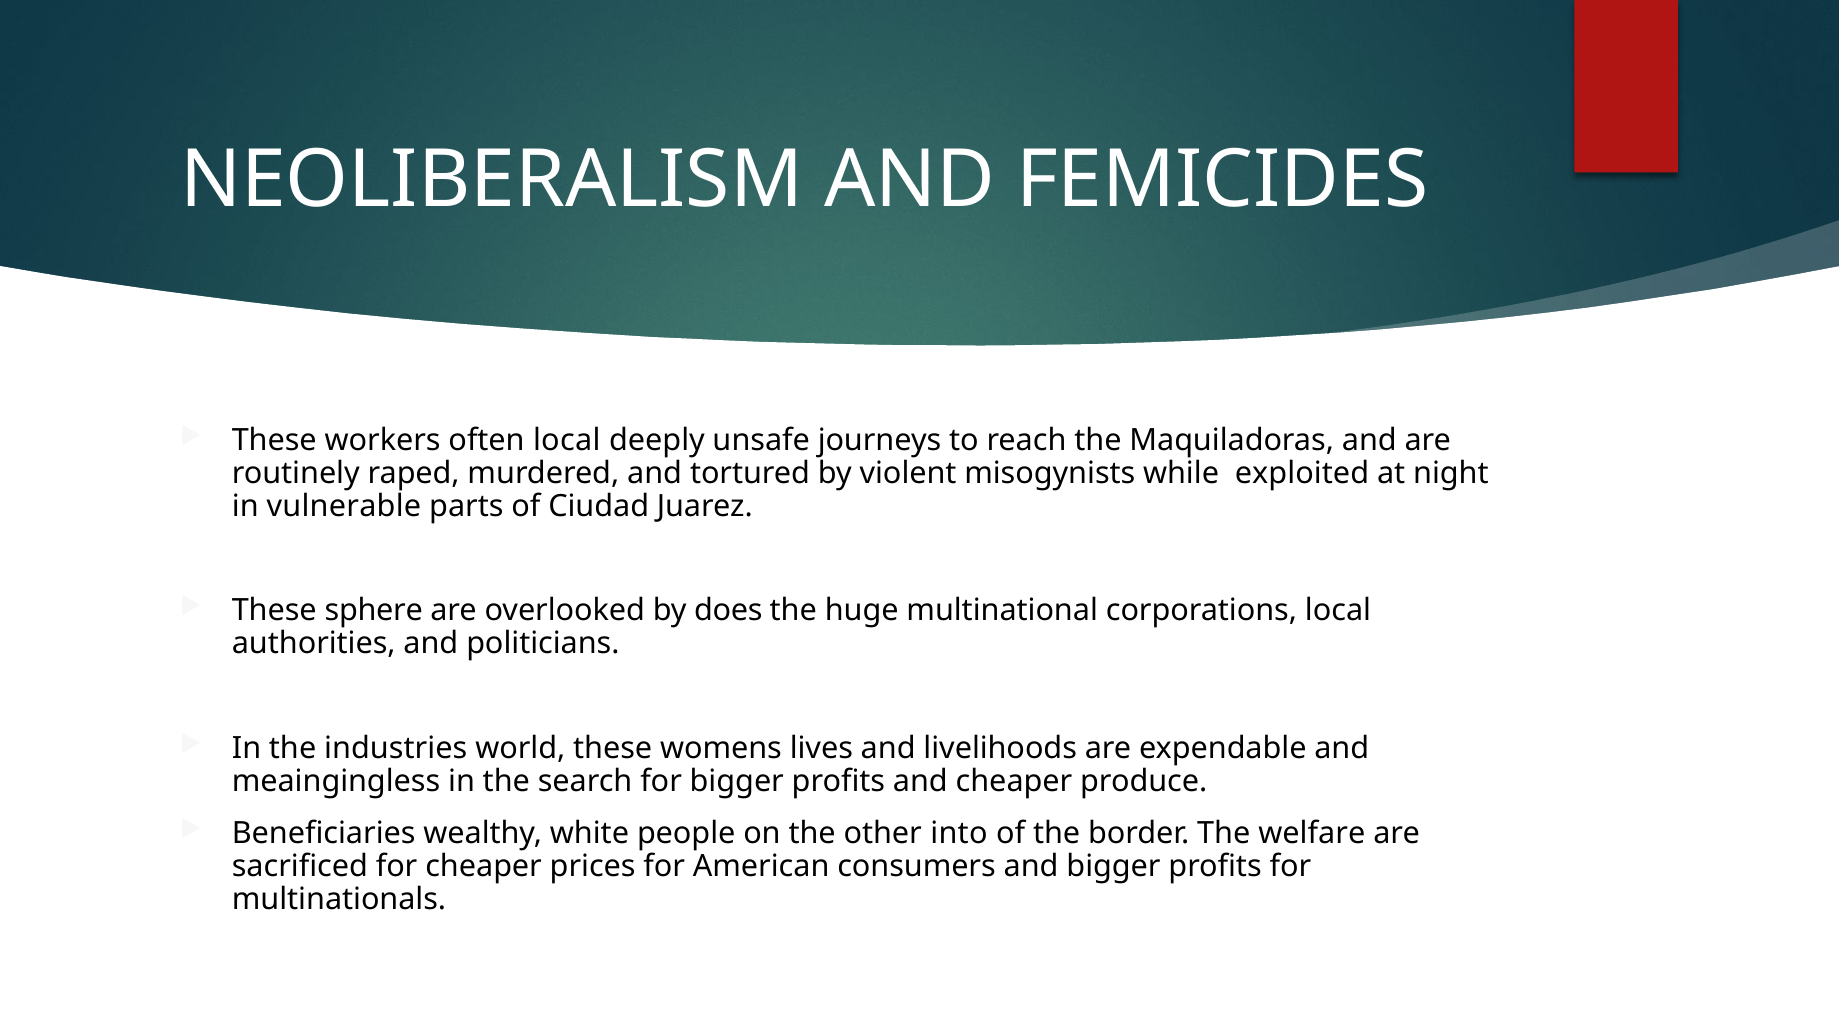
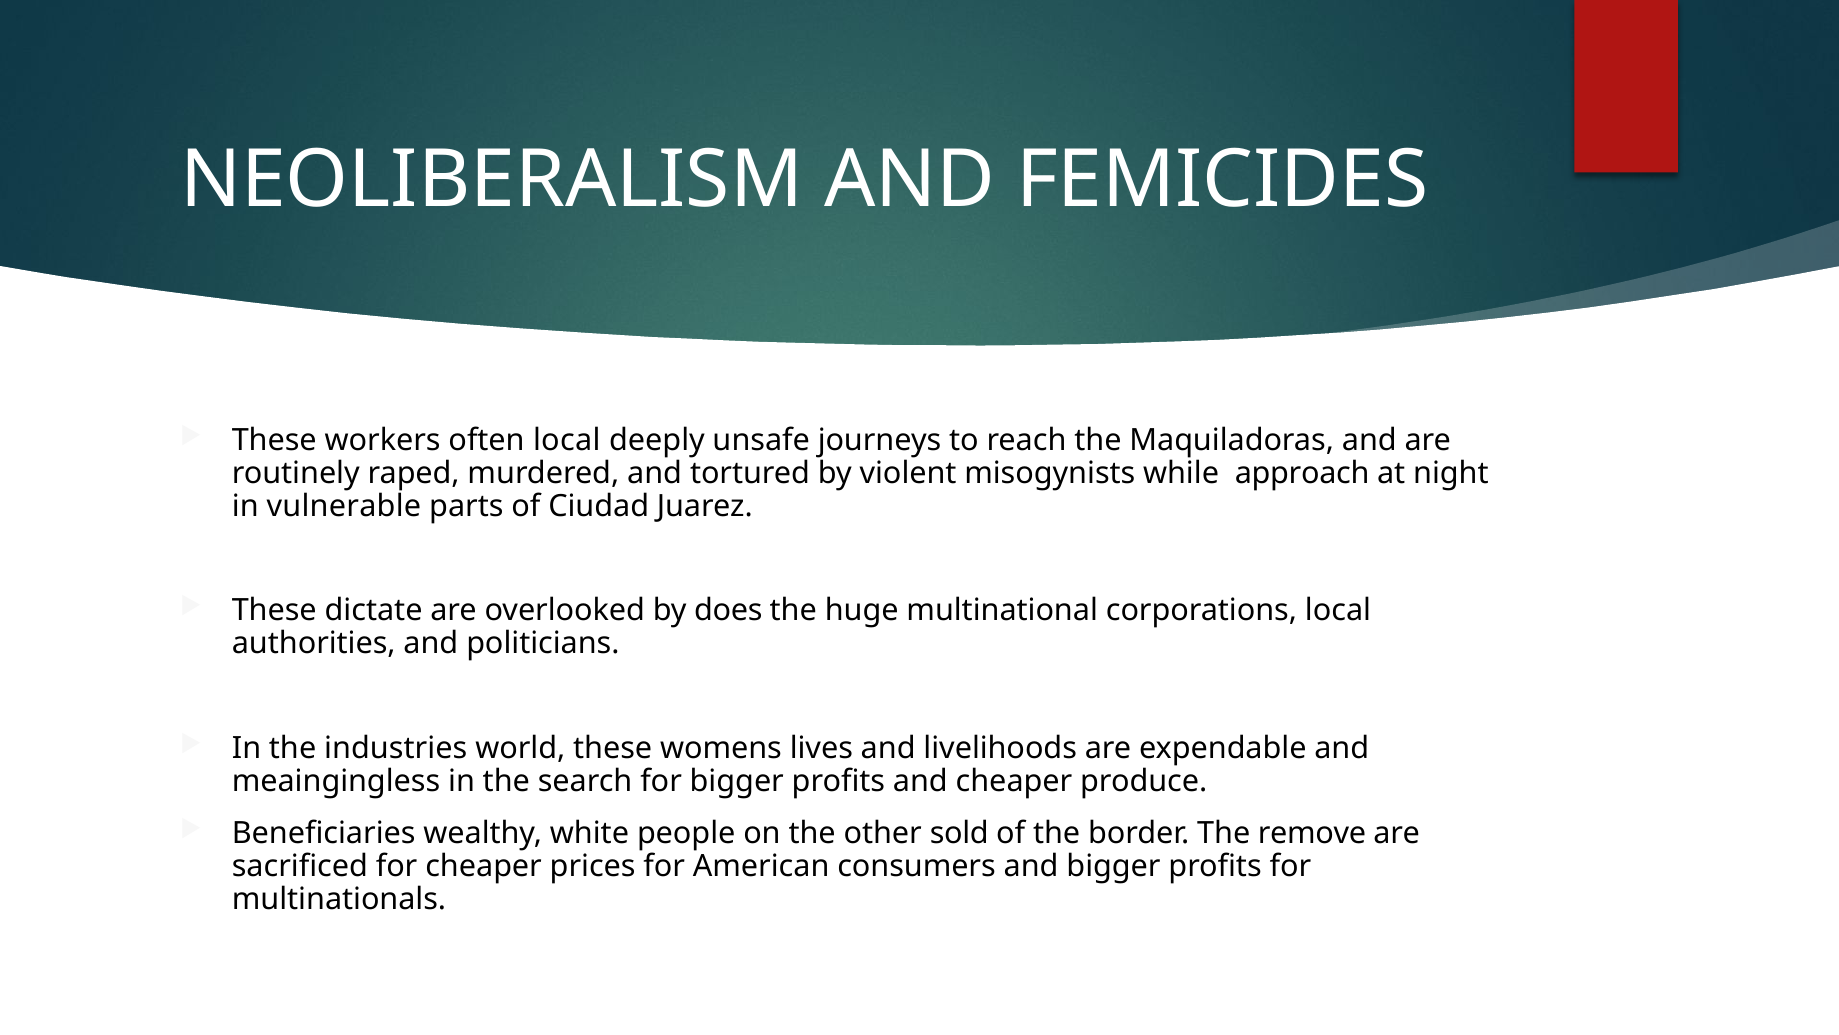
exploited: exploited -> approach (1302, 473)
sphere: sphere -> dictate (374, 610)
into: into -> sold (959, 833)
welfare: welfare -> remove (1312, 833)
